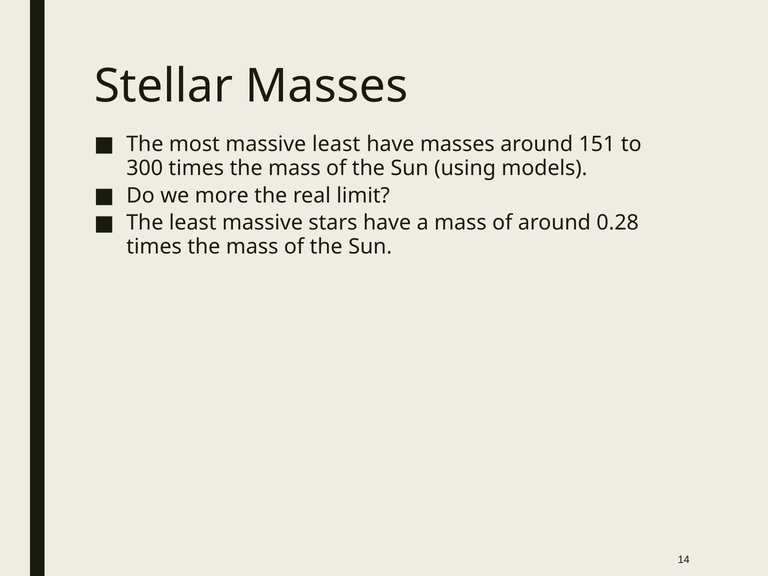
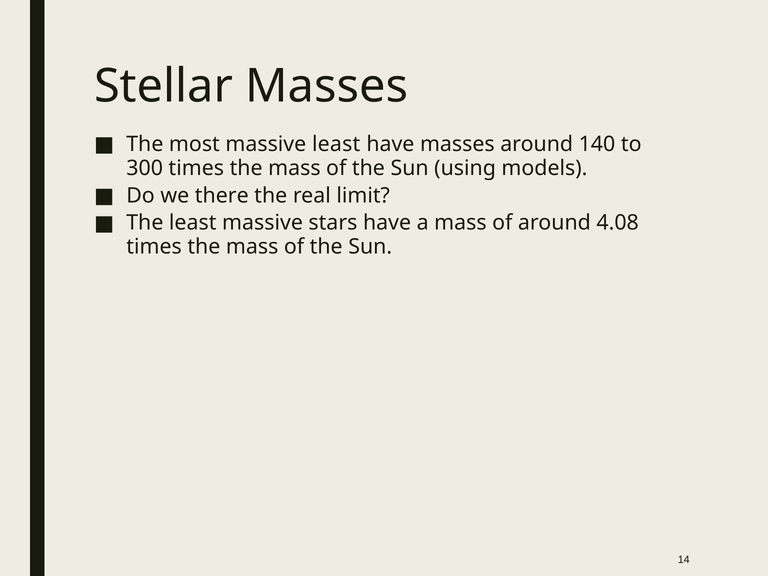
151: 151 -> 140 (597, 144)
more: more -> there (222, 195)
0.28: 0.28 -> 4.08 (618, 223)
